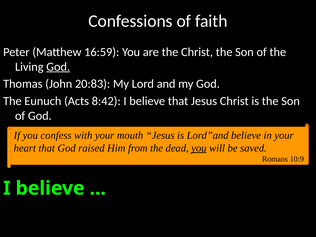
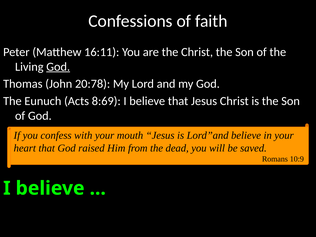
16:59: 16:59 -> 16:11 (102, 52)
20:83: 20:83 -> 20:78 (93, 84)
8:42: 8:42 -> 8:69 (106, 101)
you underline: present -> none (199, 148)
